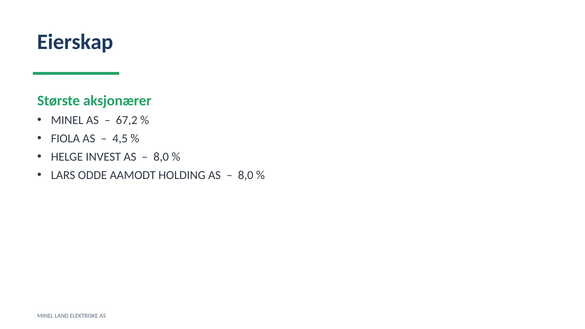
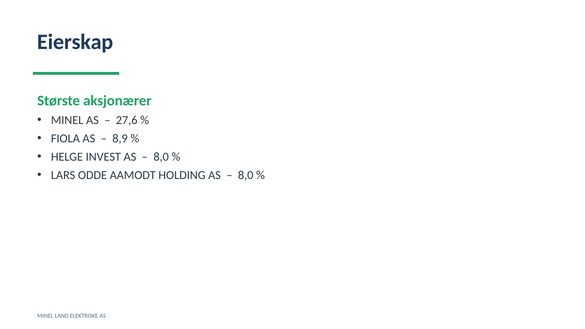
67,2: 67,2 -> 27,6 (127, 120)
4,5: 4,5 -> 8,9 (120, 139)
